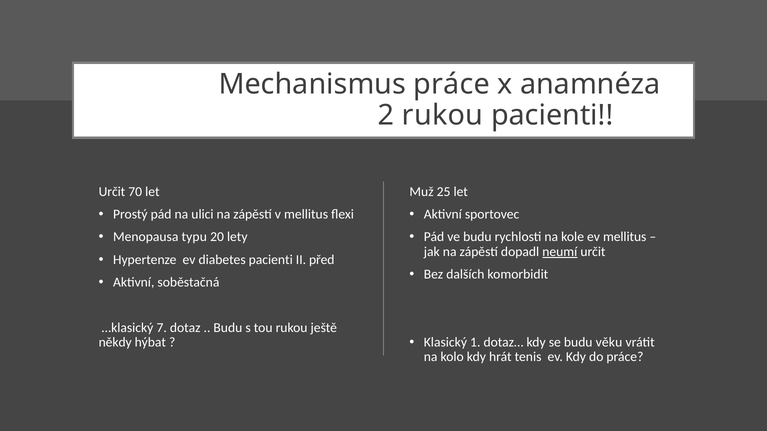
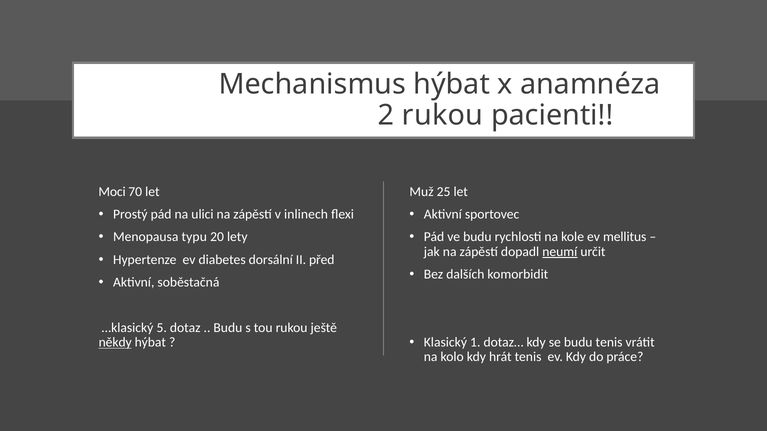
Mechanismus práce: práce -> hýbat (452, 84)
Určit: Určit -> Moci (112, 192)
v mellitus: mellitus -> inlinech (306, 215)
diabetes pacienti: pacienti -> dorsální (271, 260)
7: 7 -> 5 (162, 328)
budu věku: věku -> tenis (609, 343)
někdy underline: none -> present (115, 343)
